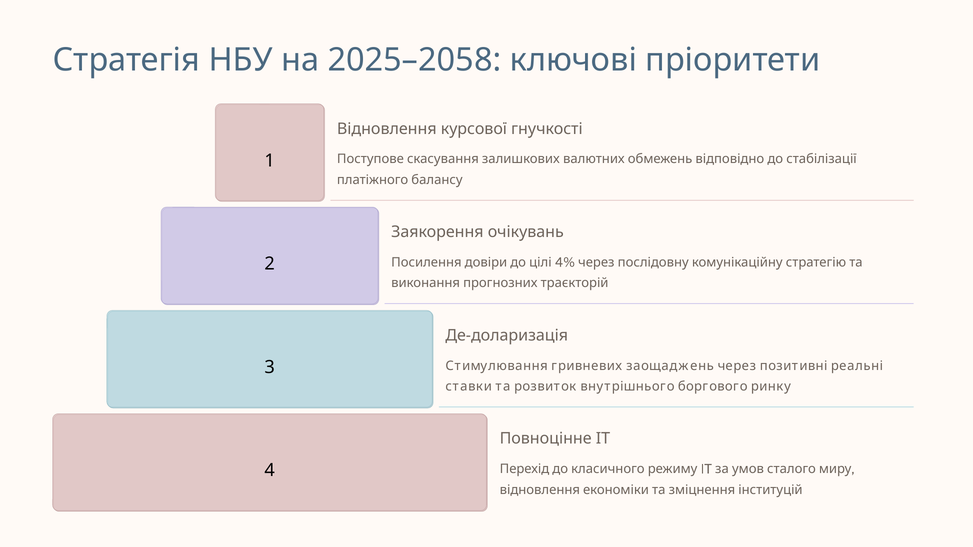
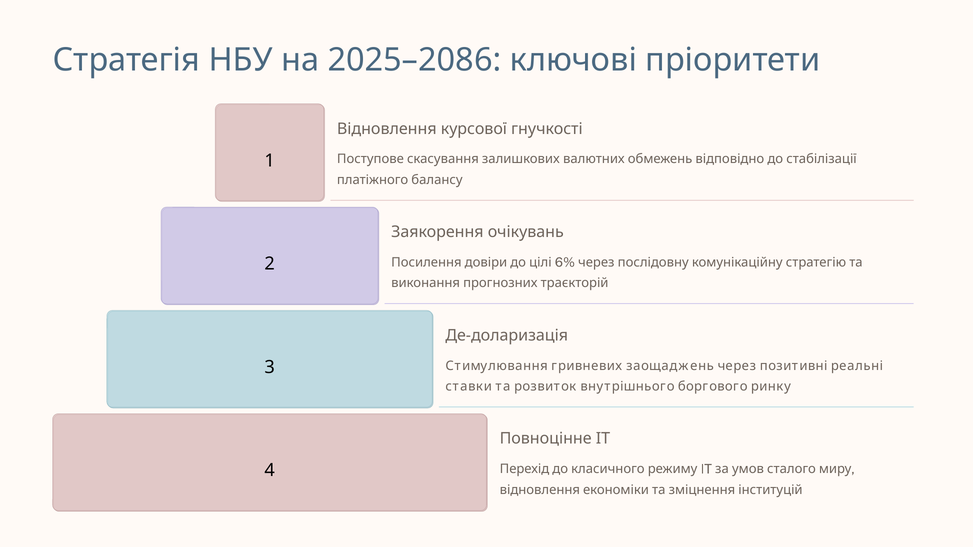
2025–2058: 2025–2058 -> 2025–2086 (414, 60)
4%: 4% -> 6% (565, 263)
